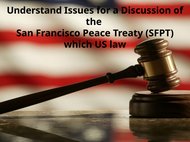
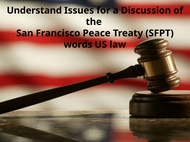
which: which -> words (78, 45)
